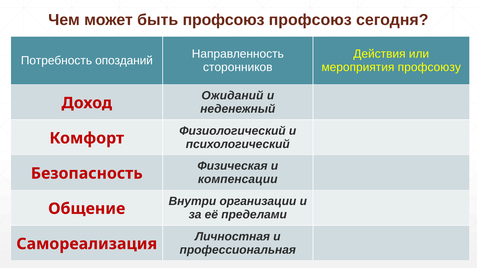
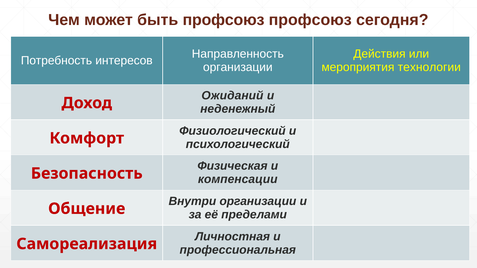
опозданий: опозданий -> интересов (124, 61)
сторонников: сторонников -> организации (238, 67)
профсоюзу: профсоюзу -> технологии (429, 67)
